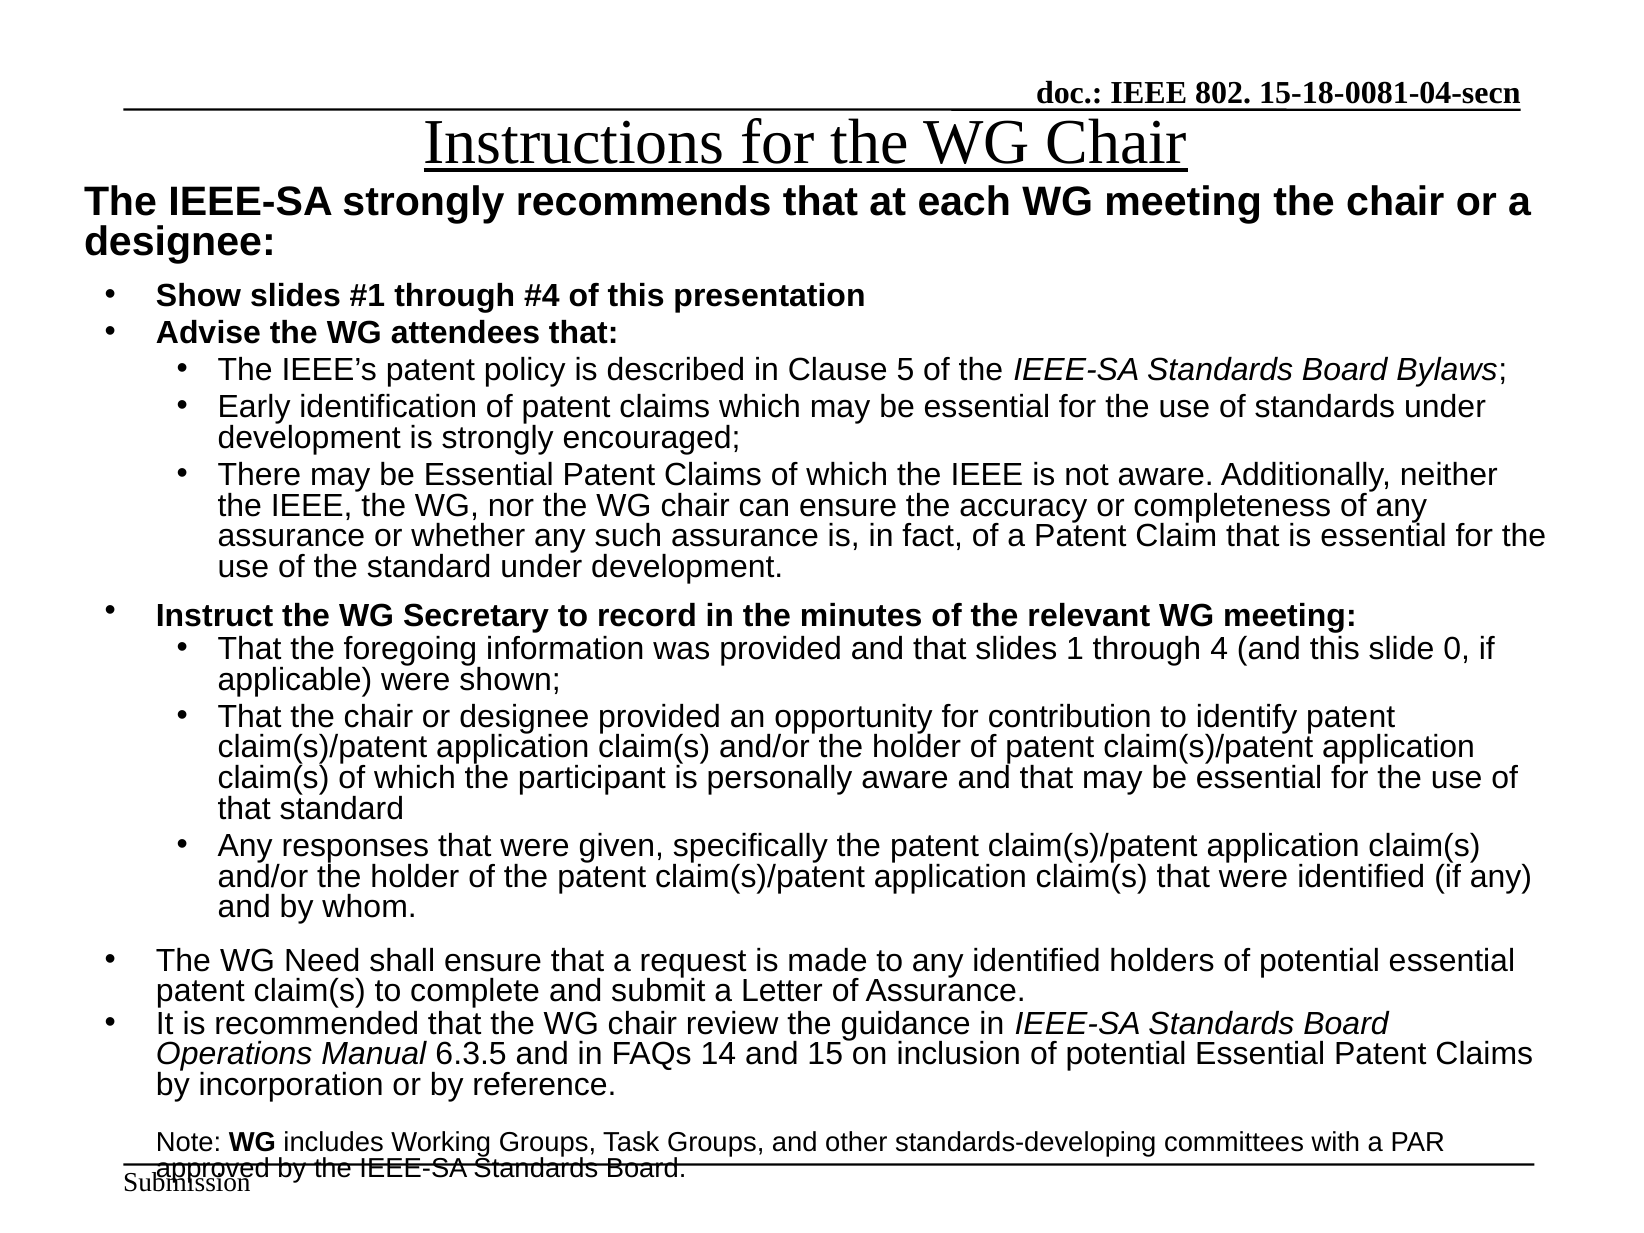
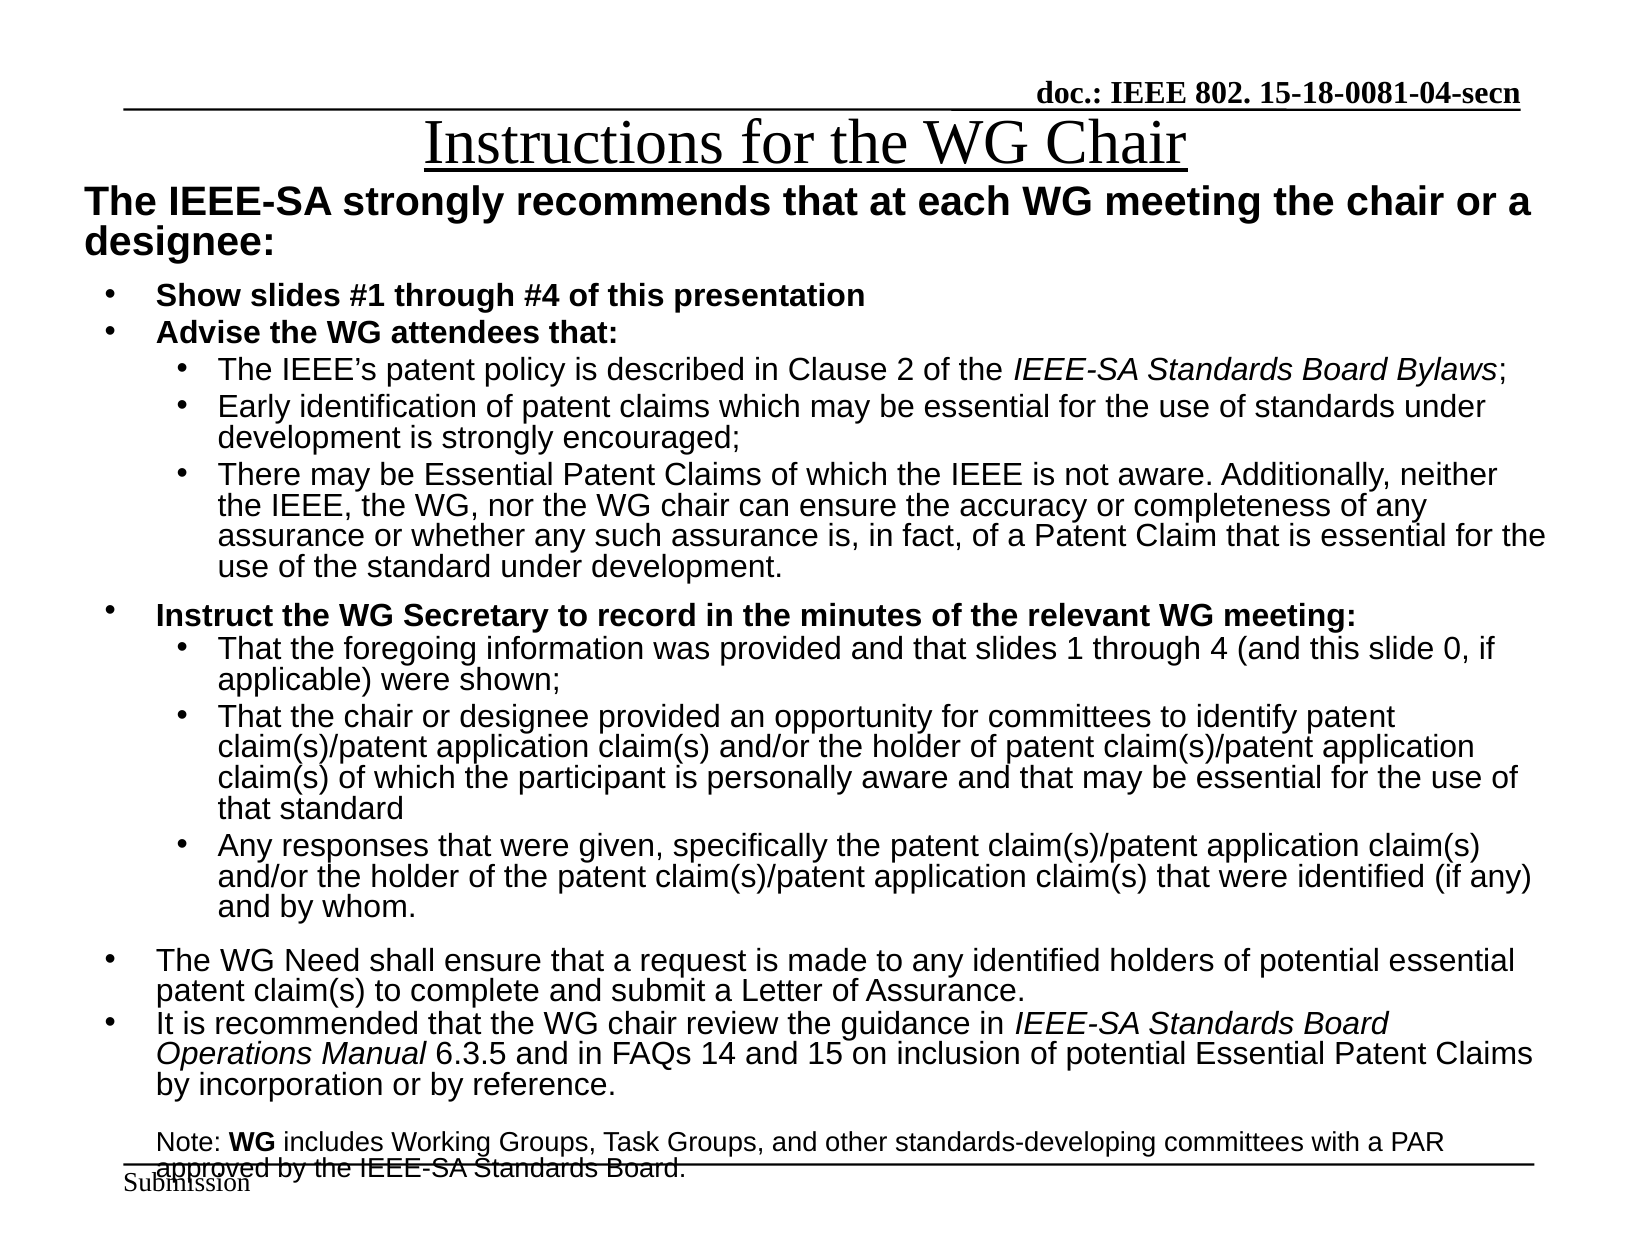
5: 5 -> 2 (905, 370)
for contribution: contribution -> committees (1070, 717)
